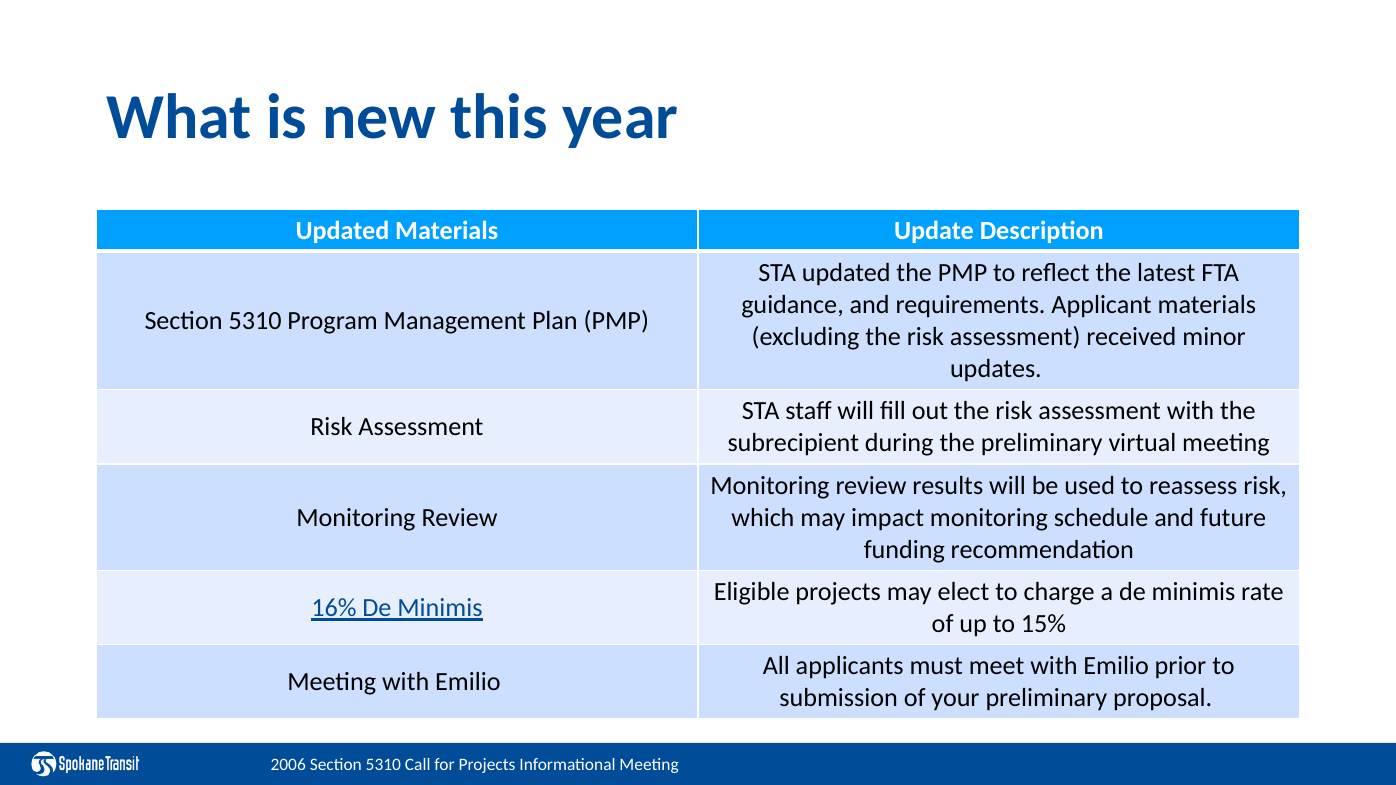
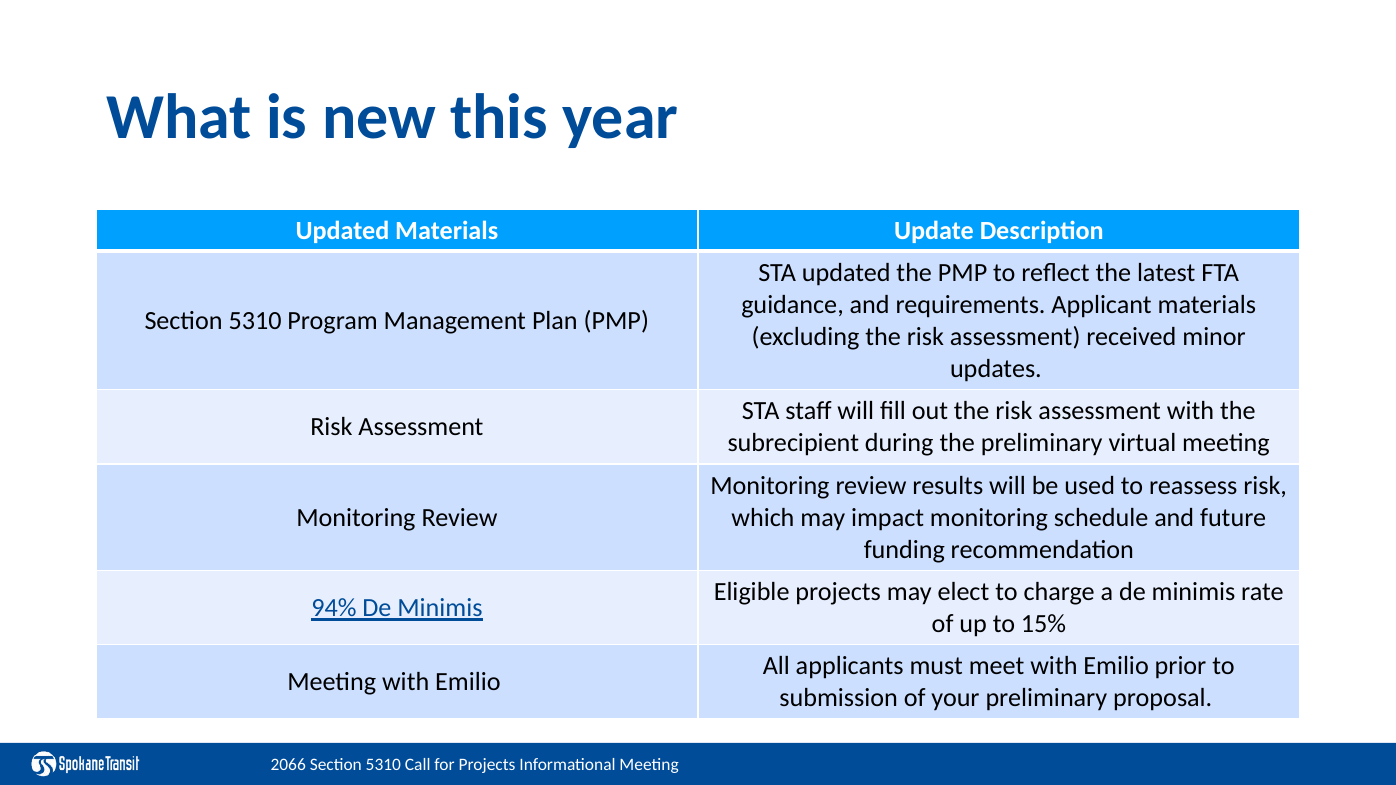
16%: 16% -> 94% (334, 608)
2006: 2006 -> 2066 (288, 765)
